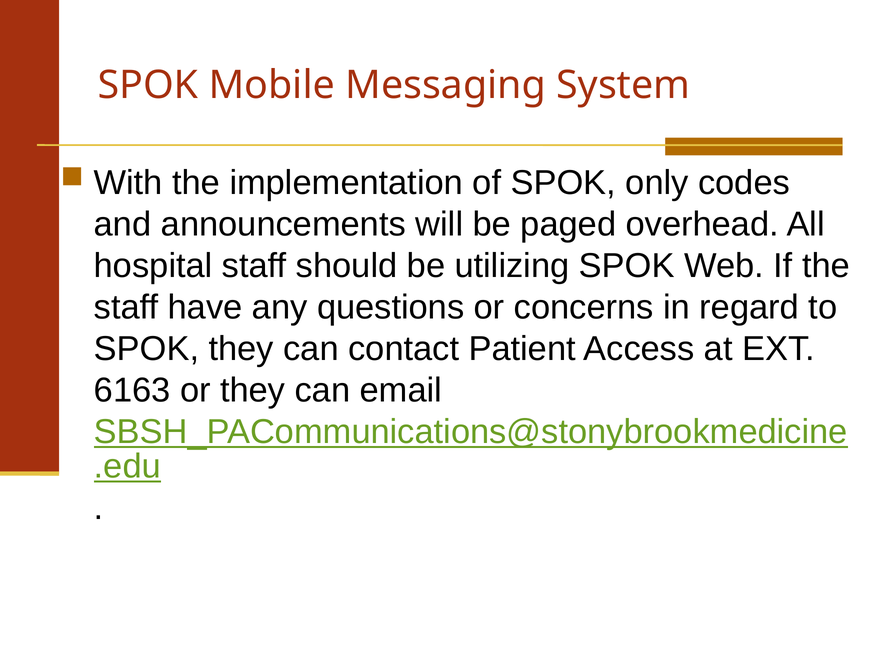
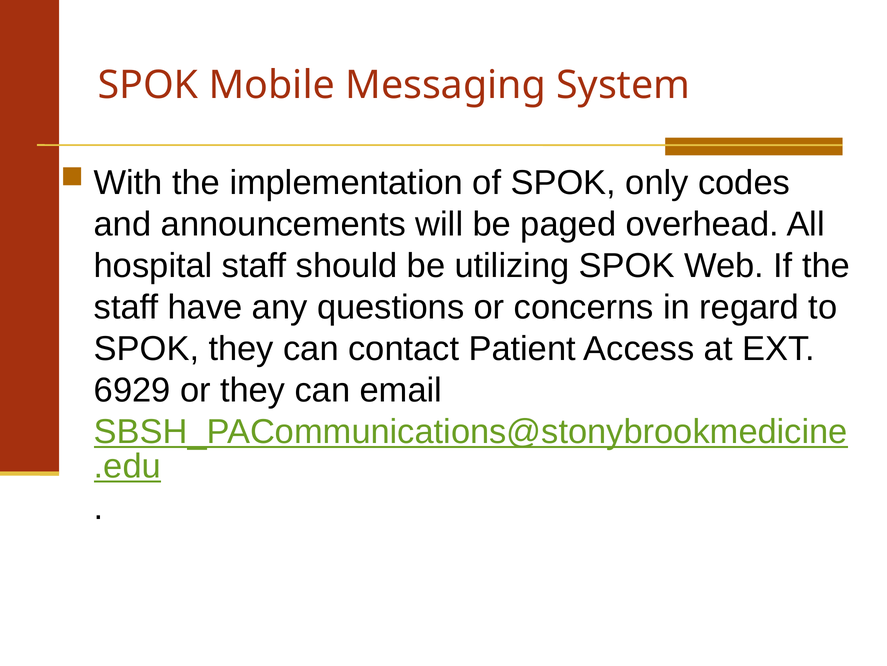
6163: 6163 -> 6929 (132, 390)
